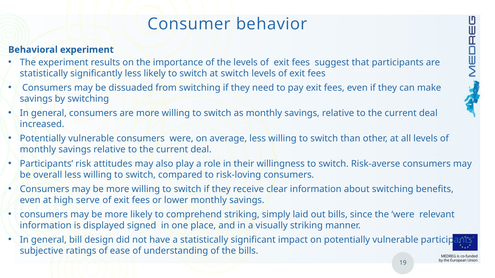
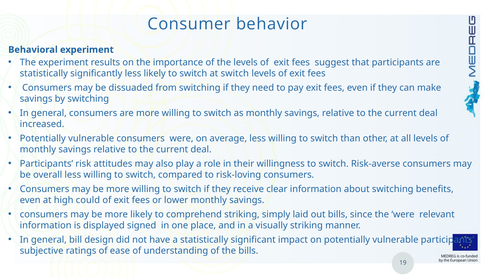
serve: serve -> could (88, 200)
